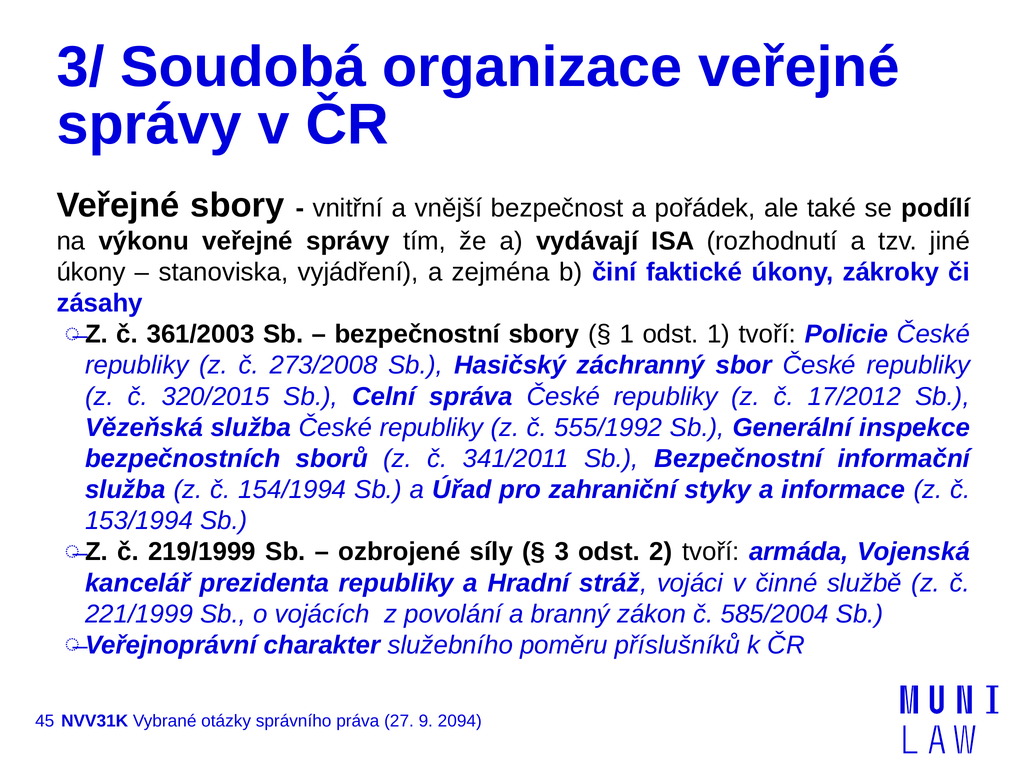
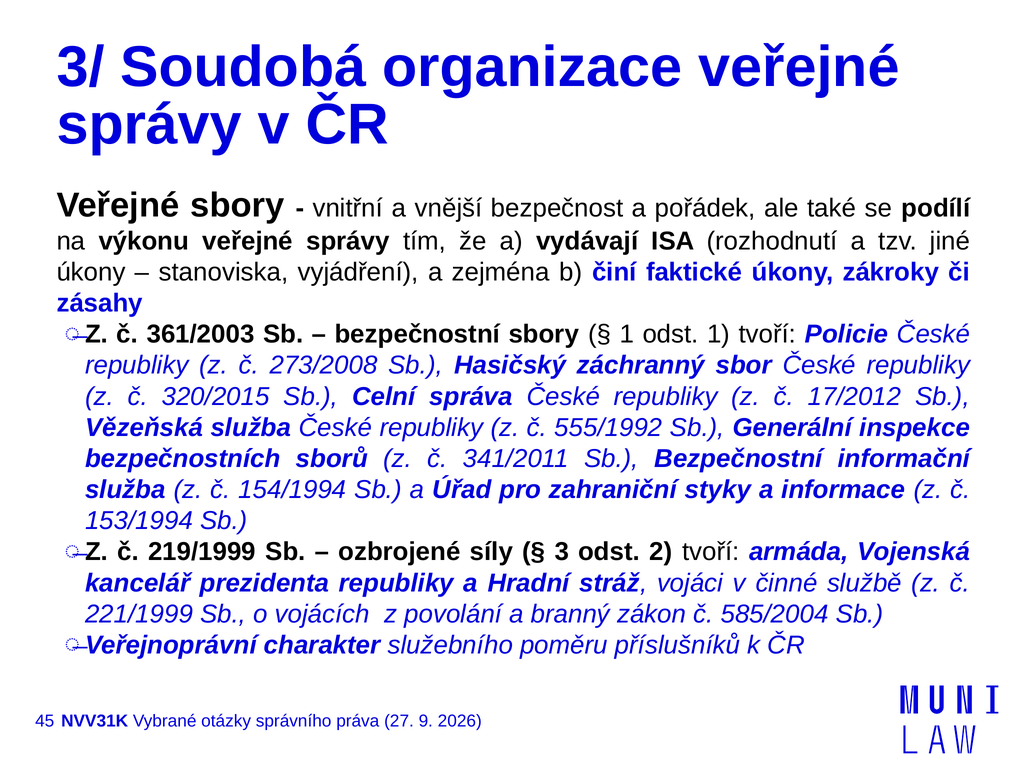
2094: 2094 -> 2026 (460, 721)
